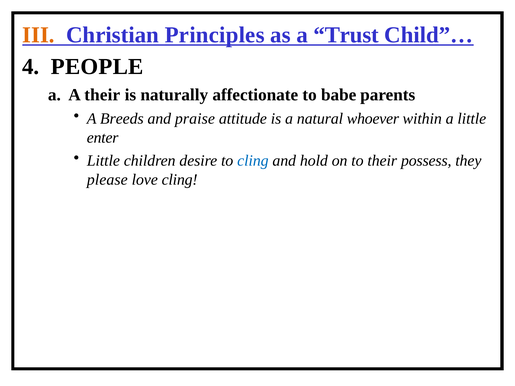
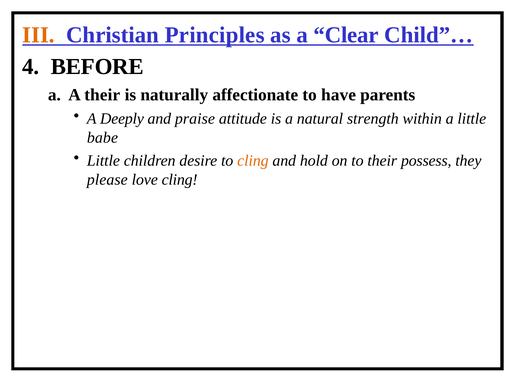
Trust: Trust -> Clear (346, 35)
PEOPLE: PEOPLE -> BEFORE (97, 67)
babe: babe -> have (339, 95)
Breeds: Breeds -> Deeply (122, 119)
whoever: whoever -> strength (373, 119)
enter: enter -> babe (102, 138)
cling colour: blue -> orange (253, 161)
